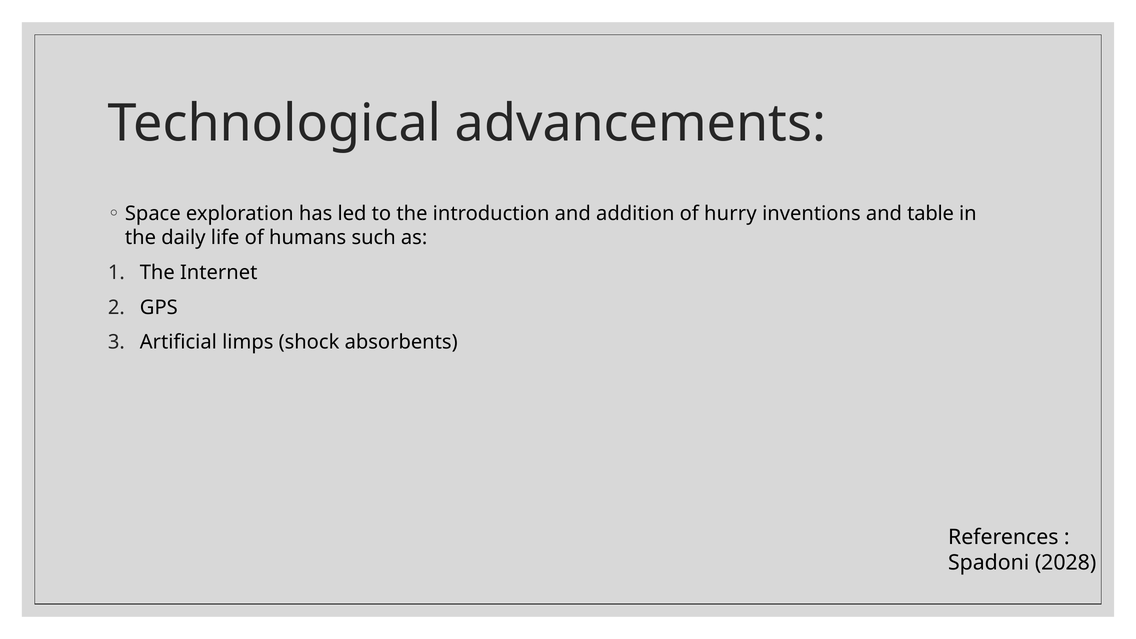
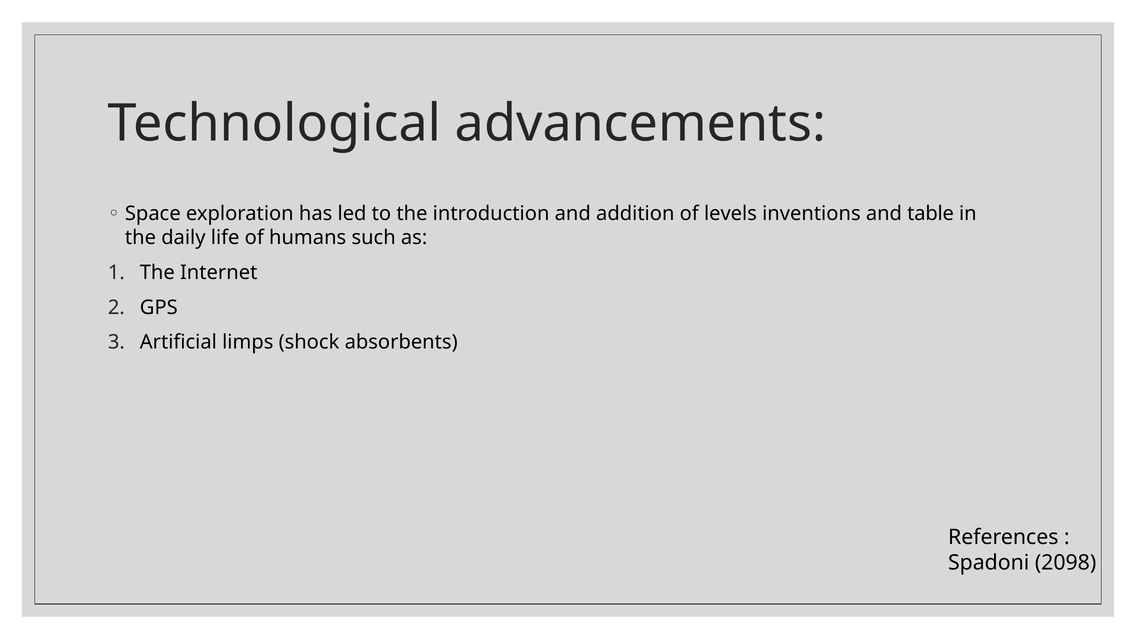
hurry: hurry -> levels (730, 214)
2028: 2028 -> 2098 (1066, 563)
